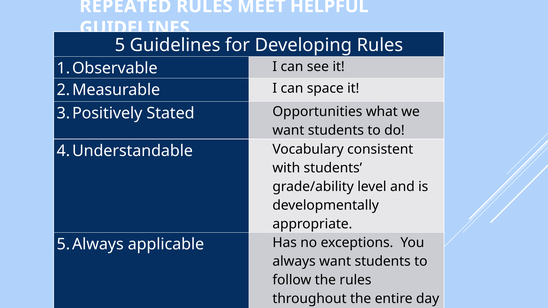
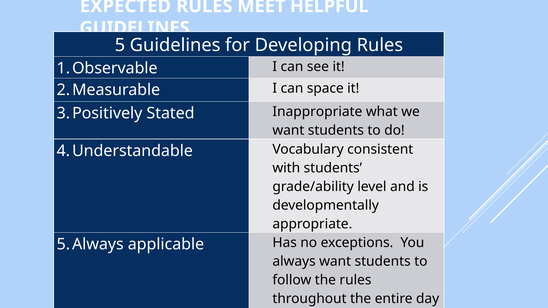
REPEATED: REPEATED -> EXPECTED (125, 6)
Opportunities: Opportunities -> Inappropriate (317, 112)
